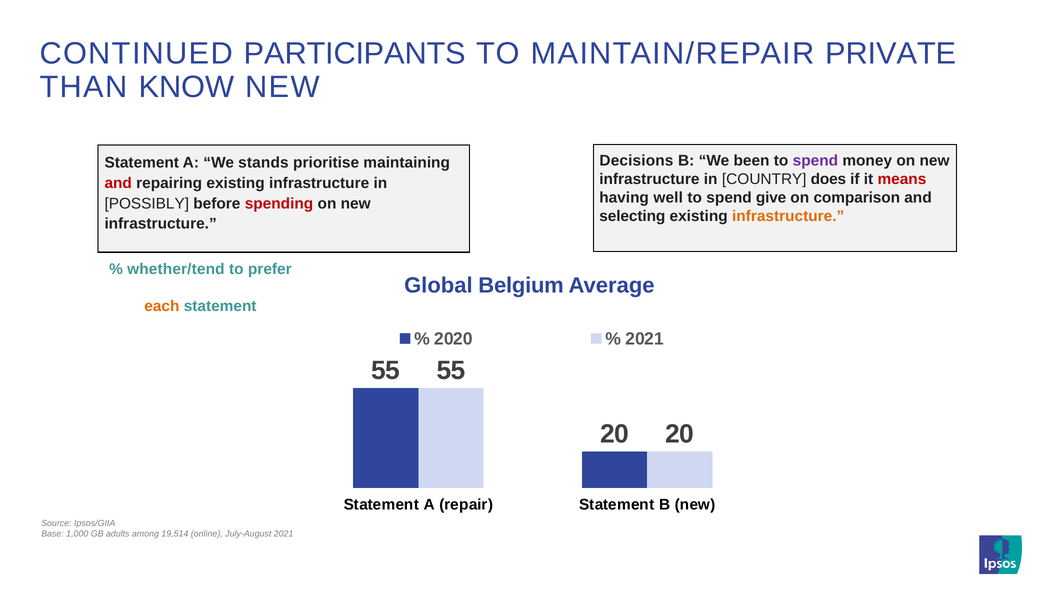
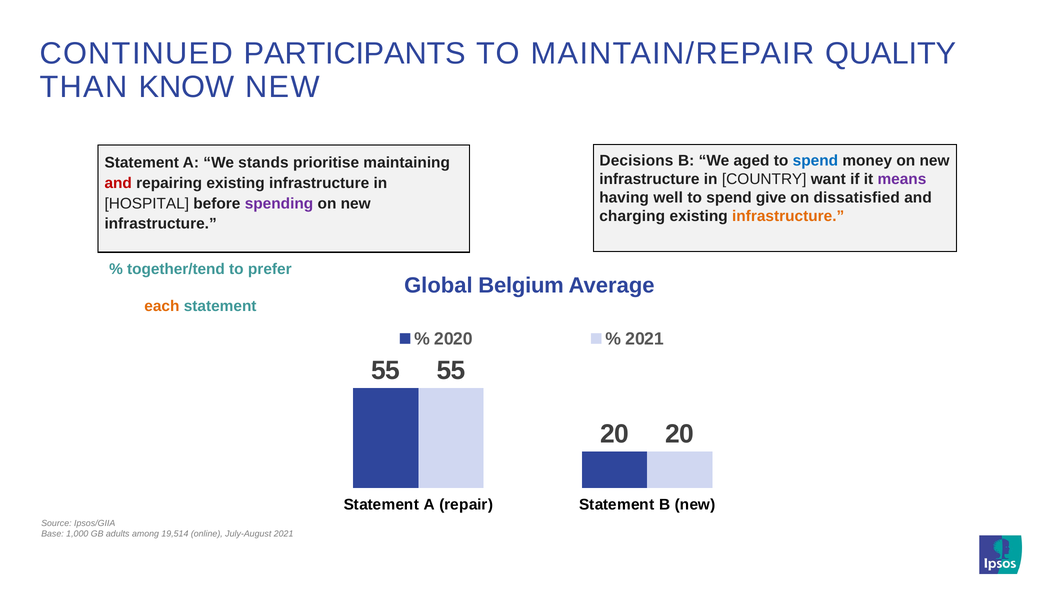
PRIVATE: PRIVATE -> QUALITY (891, 54)
been: been -> aged (752, 161)
spend colour: purple -> blue (815, 161)
does: does -> want (828, 179)
means colour: red -> purple (902, 179)
comparison: comparison -> dissatisfied (857, 198)
POSSIBLY: POSSIBLY -> HOSPITAL (147, 203)
spending colour: red -> purple (279, 203)
selecting: selecting -> charging (632, 216)
whether/tend: whether/tend -> together/tend (176, 269)
